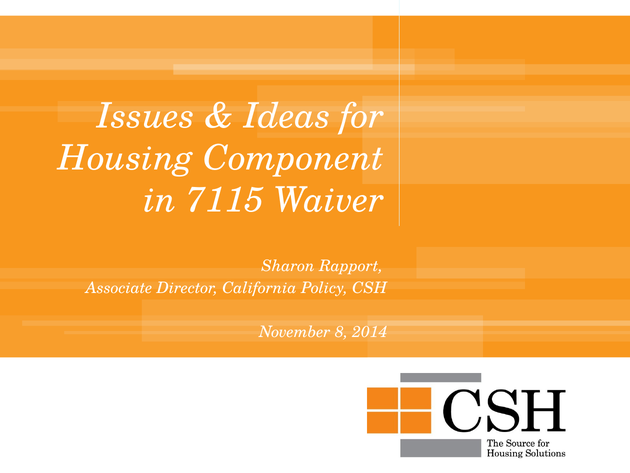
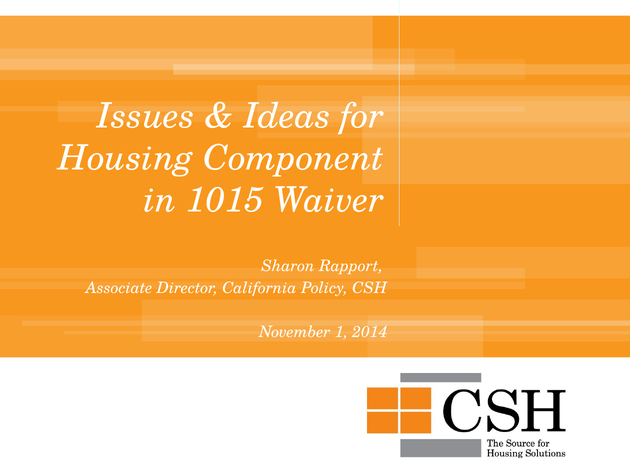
7115: 7115 -> 1015 (225, 200)
8: 8 -> 1 (341, 332)
